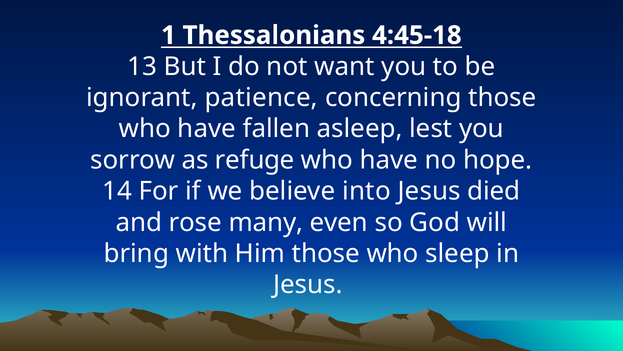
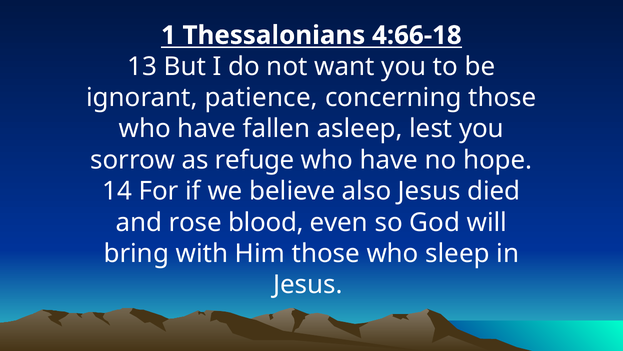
4:45-18: 4:45-18 -> 4:66-18 (417, 35)
into: into -> also (367, 191)
many: many -> blood (266, 222)
